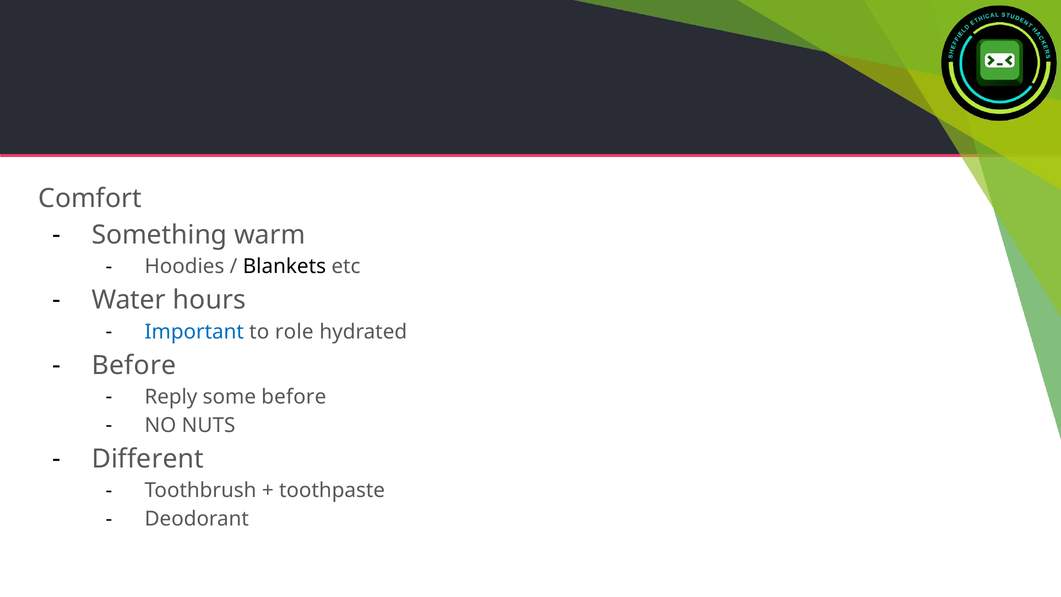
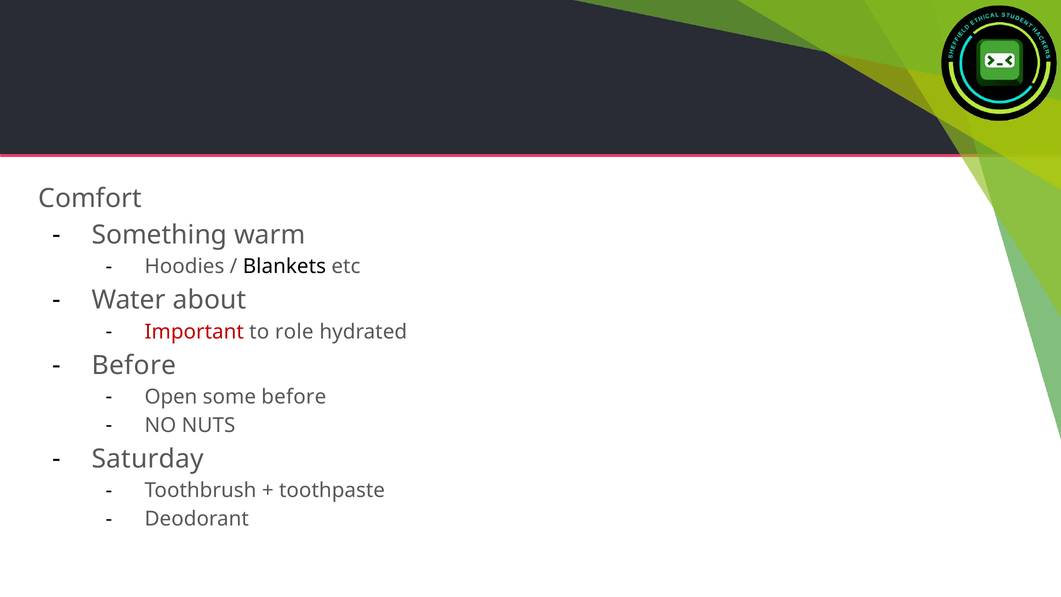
hours: hours -> about (209, 300)
Important colour: blue -> red (194, 332)
Reply: Reply -> Open (171, 397)
Different: Different -> Saturday (148, 459)
